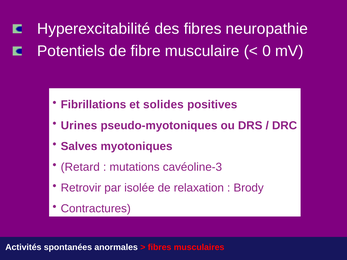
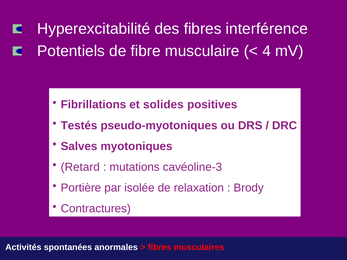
neuropathie: neuropathie -> interférence (267, 29)
0: 0 -> 4 (267, 51)
Urines: Urines -> Testés (79, 126)
Retrovir: Retrovir -> Portière (81, 188)
